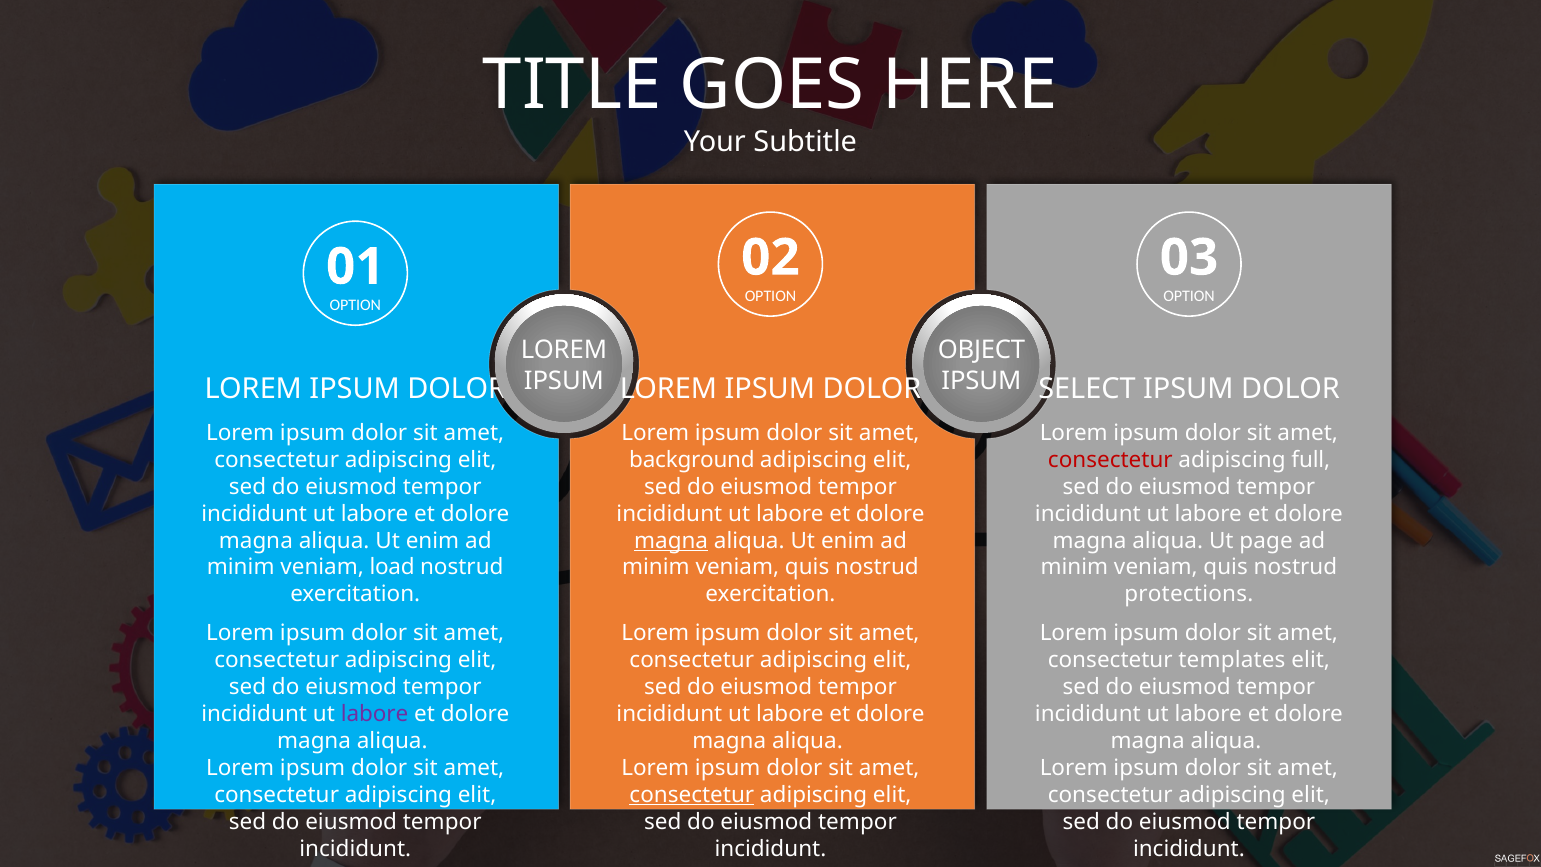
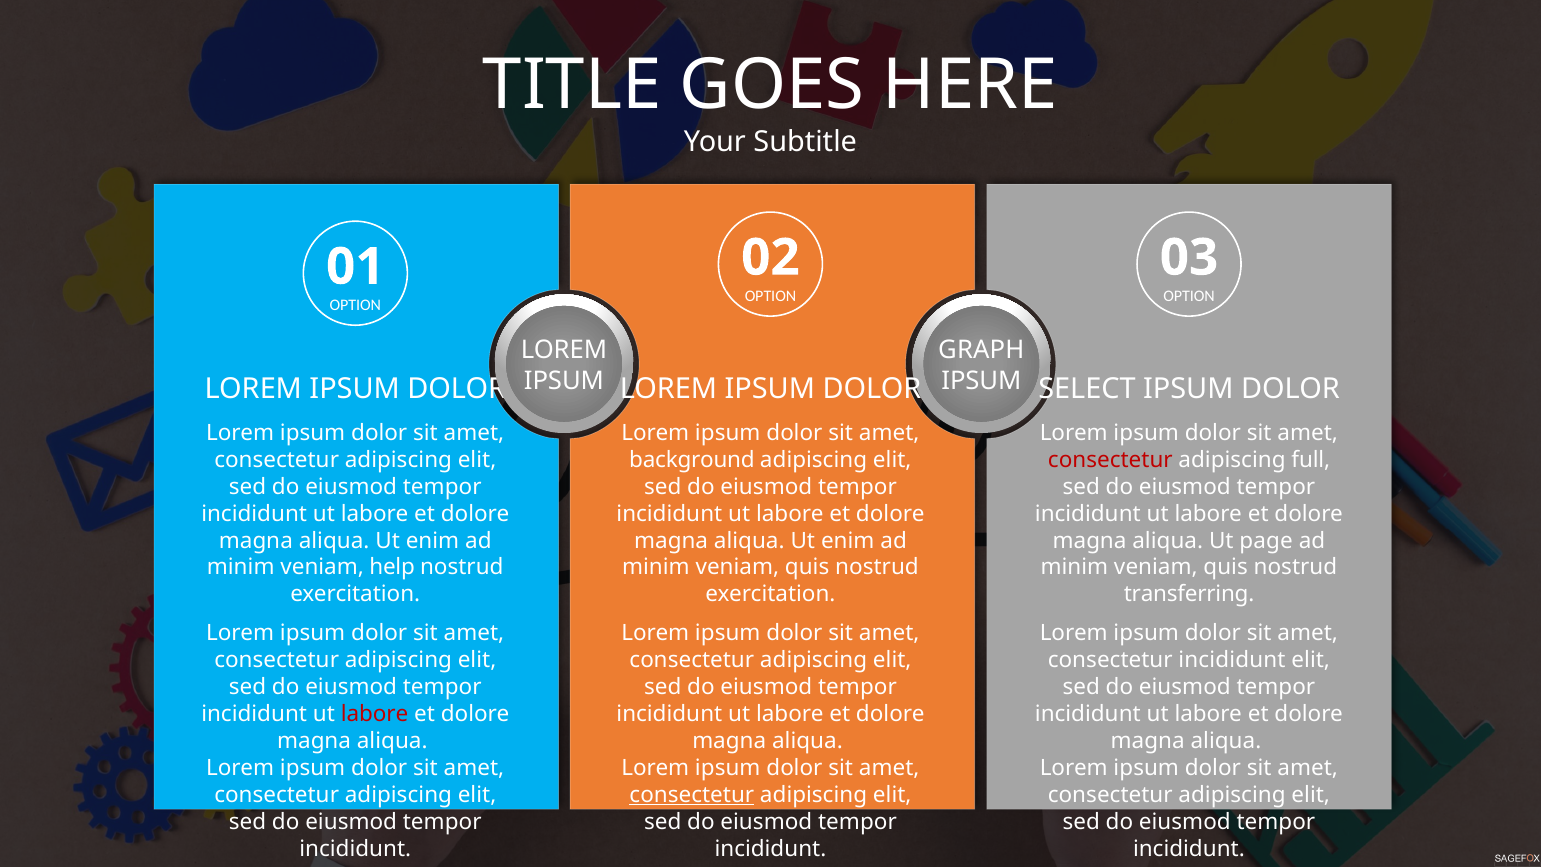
OBJECT: OBJECT -> GRAPH (981, 350)
magna underline: present -> none (671, 540)
load: load -> help (392, 567)
protections: protections -> transferring (1189, 594)
consectetur templates: templates -> incididunt (1232, 660)
labore colour: purple -> red (375, 714)
